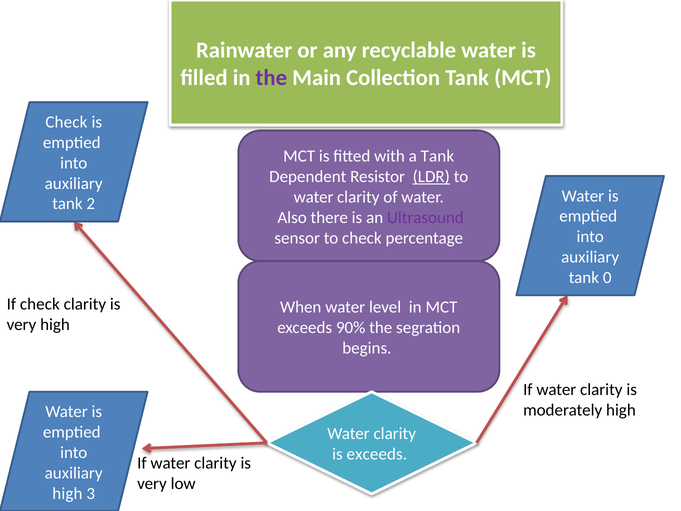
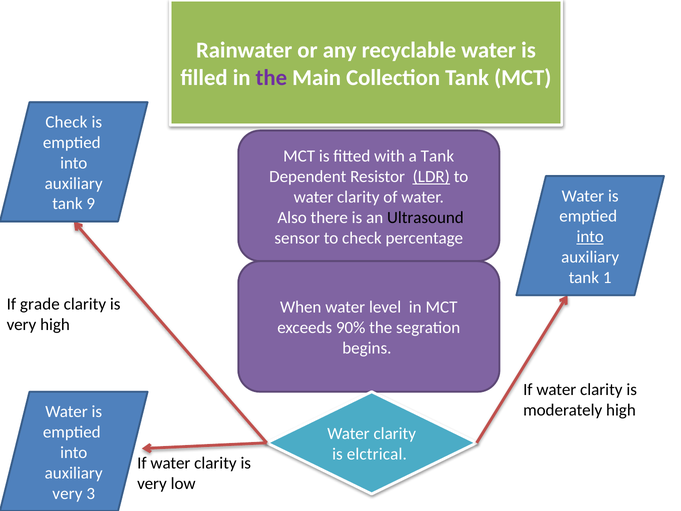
2: 2 -> 9 (91, 204)
Ultrasound colour: purple -> black (425, 217)
into underline: none -> present (590, 237)
0: 0 -> 1 (607, 278)
If check: check -> grade (40, 304)
is exceeds: exceeds -> elctrical (377, 454)
high: high -> very (67, 493)
